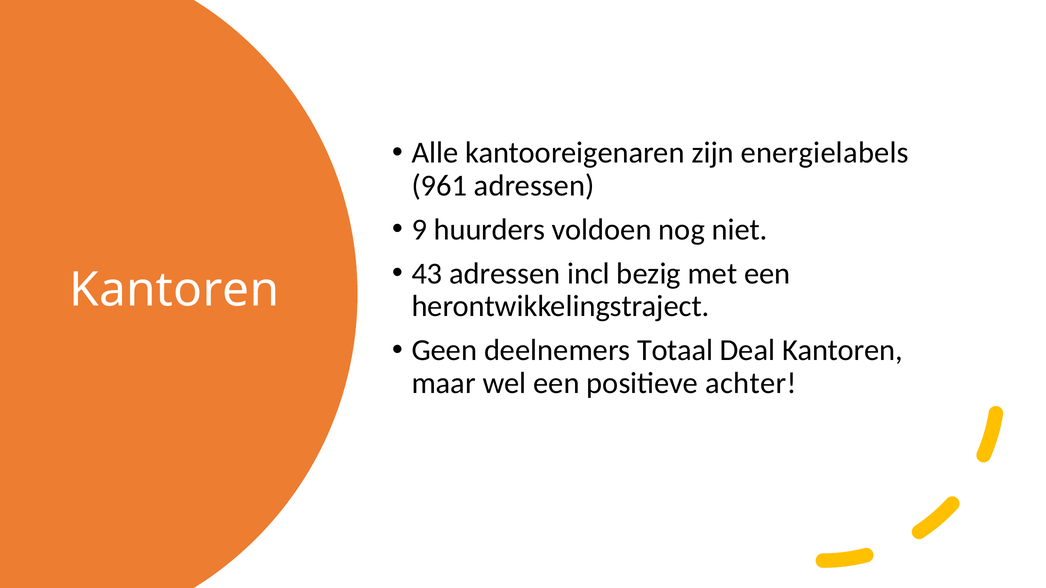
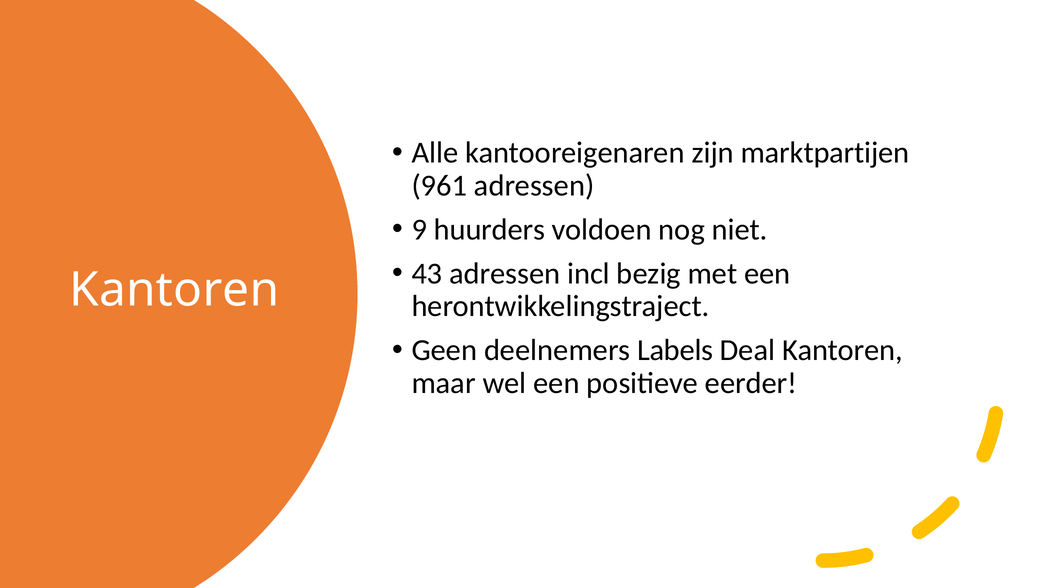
energielabels: energielabels -> marktpartijen (825, 153)
Totaal: Totaal -> Labels (675, 350)
achter: achter -> eerder (751, 383)
